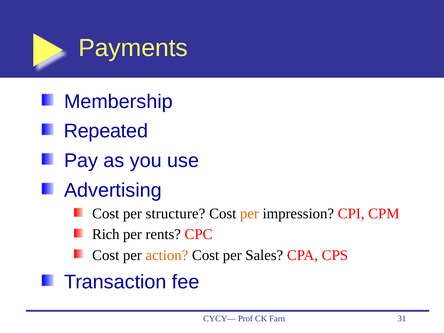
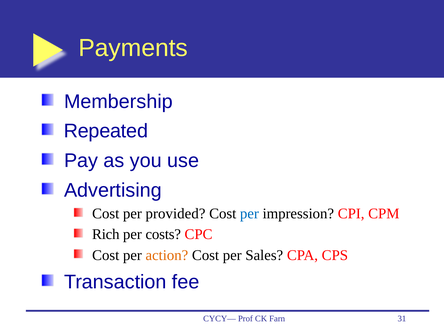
structure: structure -> provided (175, 214)
per colour: orange -> blue (249, 214)
rents: rents -> costs (163, 234)
